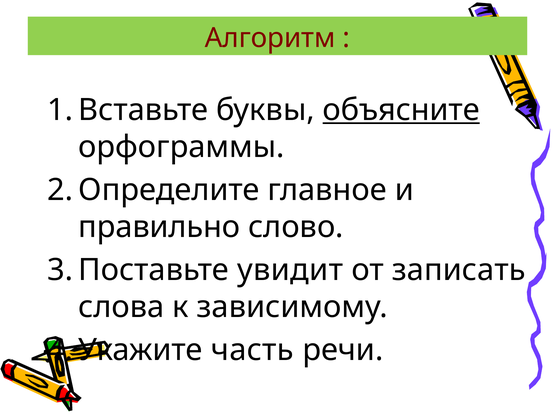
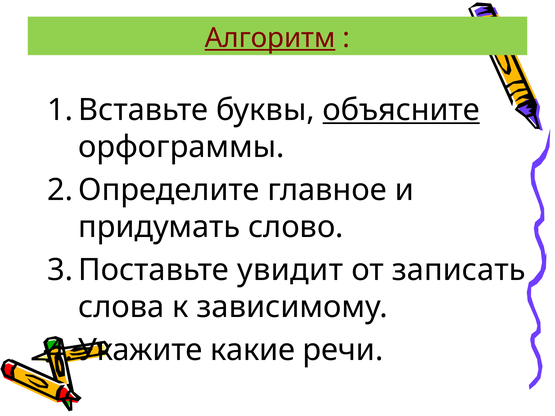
Алгоритм underline: none -> present (270, 38)
правильно: правильно -> придумать (159, 227)
часть: часть -> какие (253, 350)
